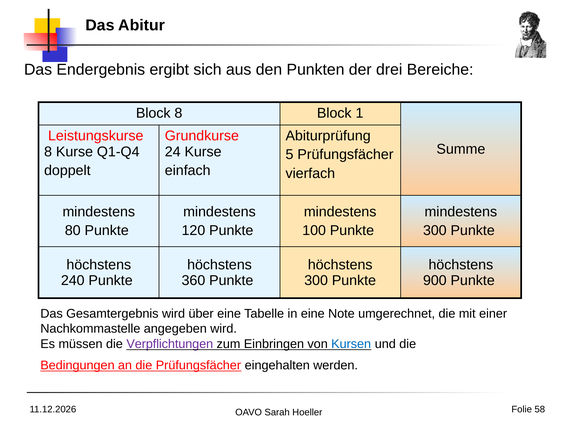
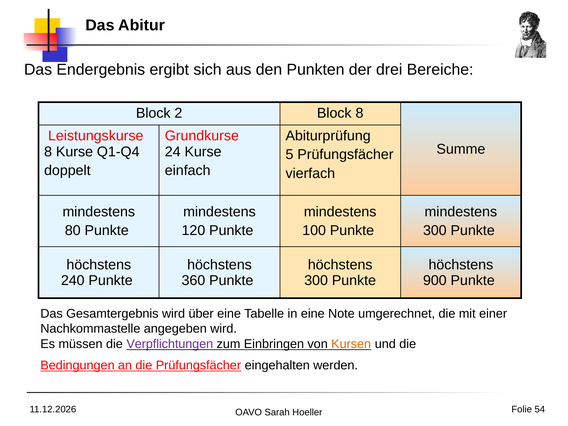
Block 8: 8 -> 2 (178, 113)
Block 1: 1 -> 8 (359, 113)
Kursen colour: blue -> orange (351, 344)
58: 58 -> 54 (540, 409)
